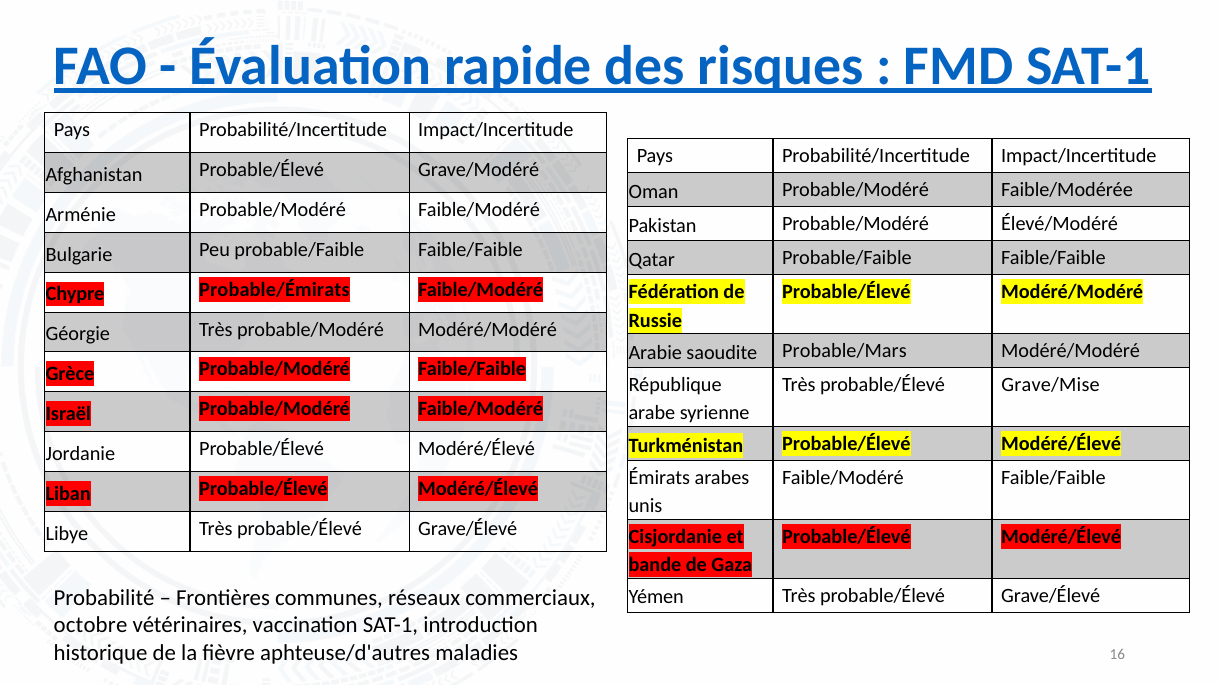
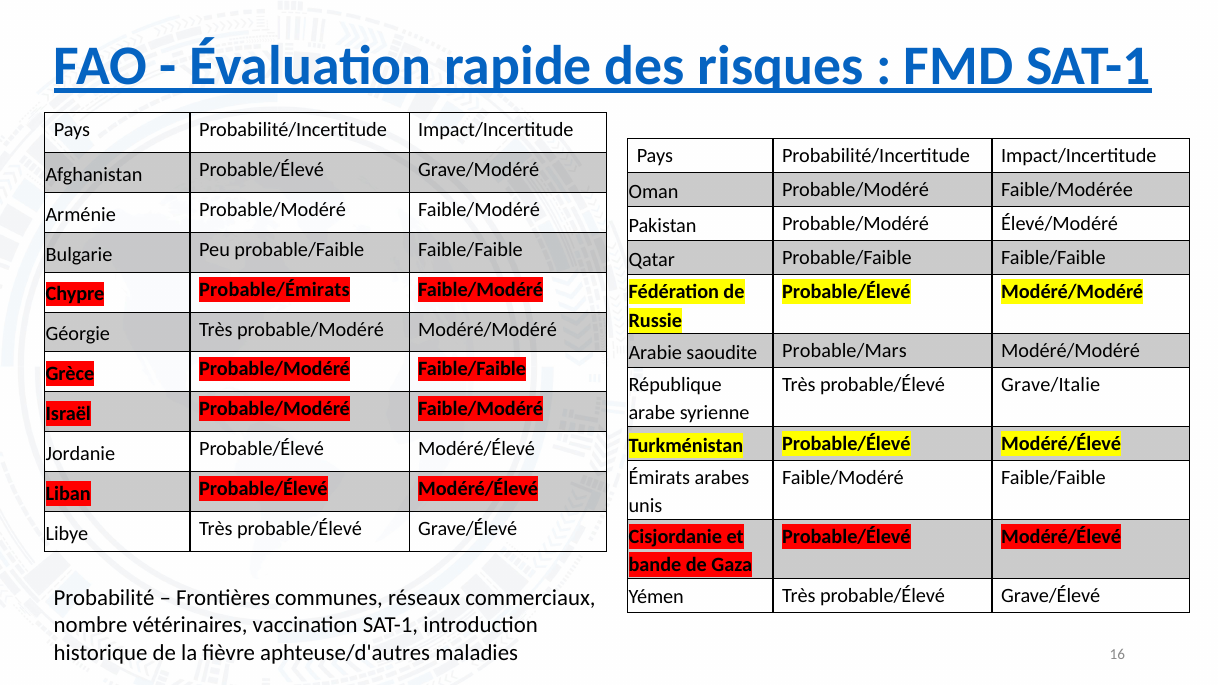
Grave/Mise: Grave/Mise -> Grave/Italie (1051, 385)
octobre: octobre -> nombre (91, 626)
